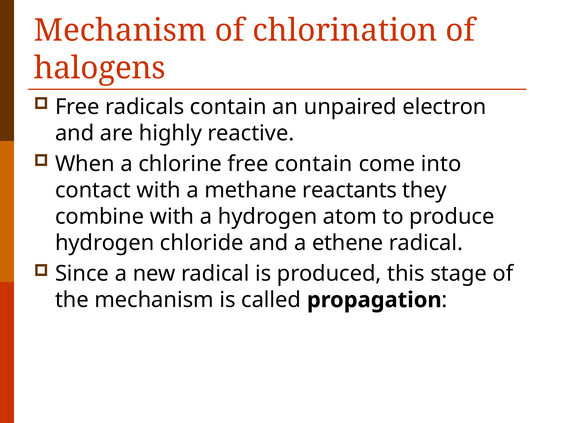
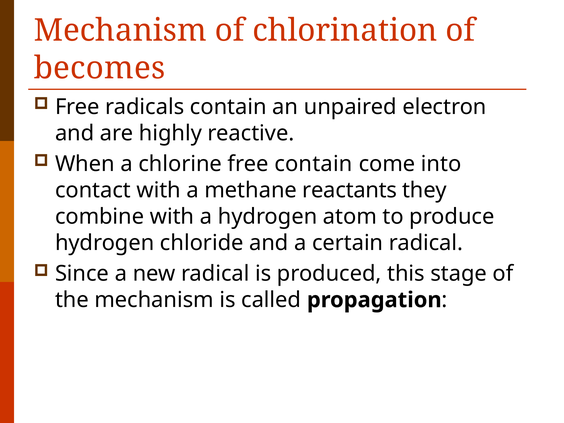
halogens: halogens -> becomes (100, 68)
ethene: ethene -> certain (348, 243)
